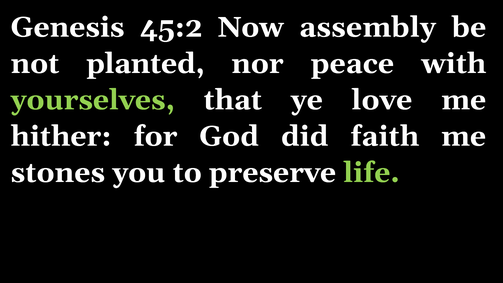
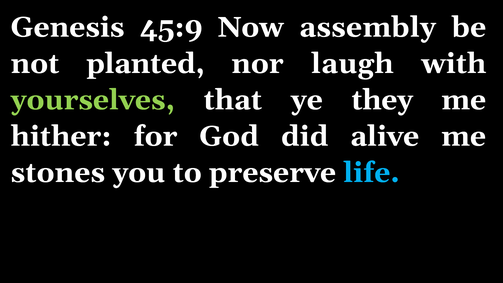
45:2: 45:2 -> 45:9 (171, 27)
peace: peace -> laugh (352, 64)
love: love -> they (382, 100)
faith: faith -> alive (385, 136)
life colour: light green -> light blue (372, 173)
